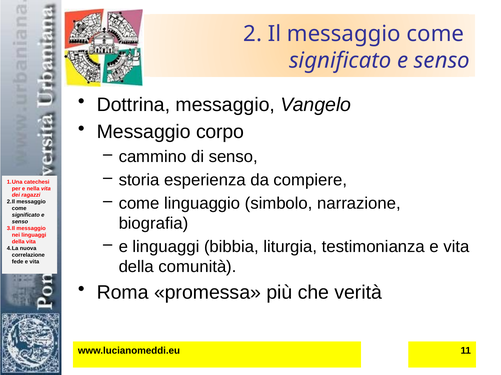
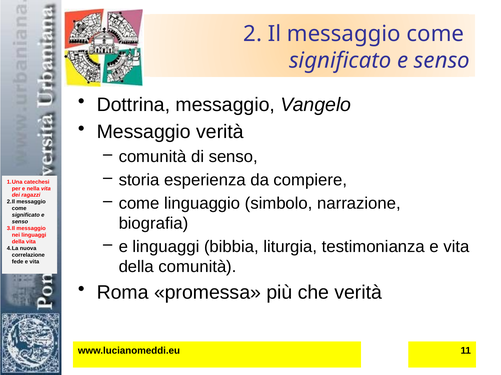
Messaggio corpo: corpo -> verità (220, 132)
cammino: cammino -> comunità (153, 157)
